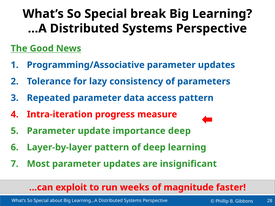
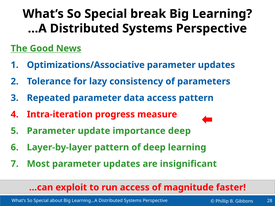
Programming/Associative: Programming/Associative -> Optimizations/Associative (86, 65)
run weeks: weeks -> access (135, 188)
